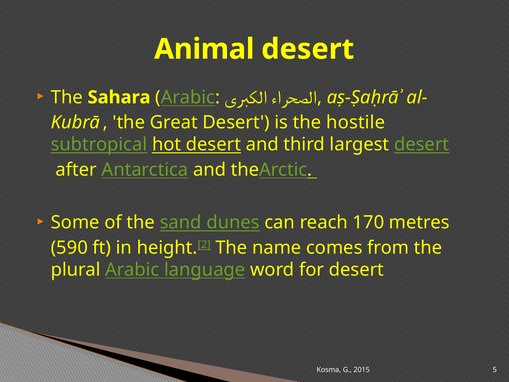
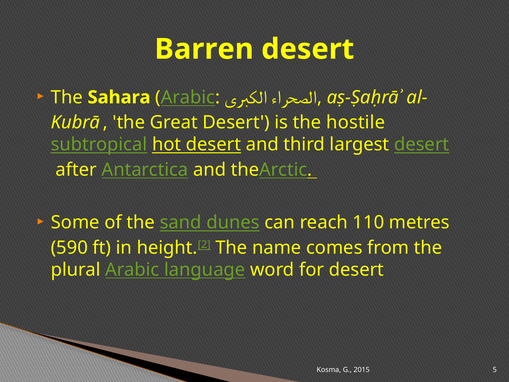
Animal: Animal -> Barren (204, 49)
170: 170 -> 110 (368, 222)
